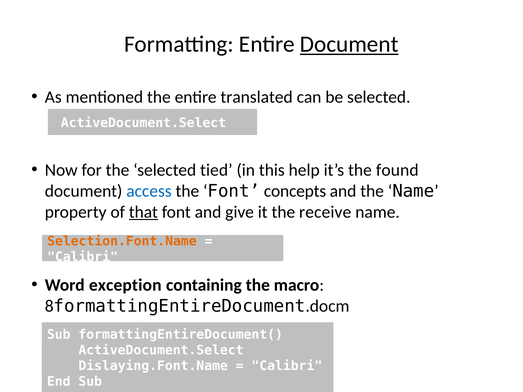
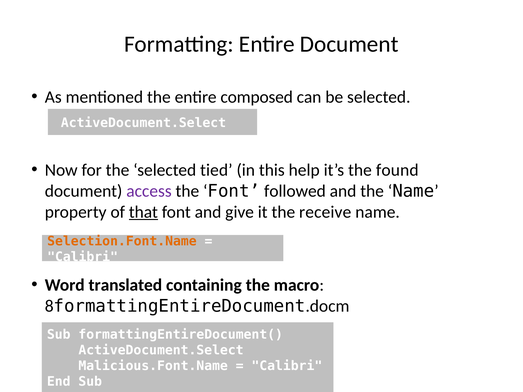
Document underline: present -> none (349, 44)
translated: translated -> composed (257, 97)
access colour: blue -> purple (149, 191)
concepts: concepts -> followed (295, 191)
exception: exception -> translated (125, 285)
Dislaying.Font.Name: Dislaying.Font.Name -> Malicious.Font.Name (153, 366)
